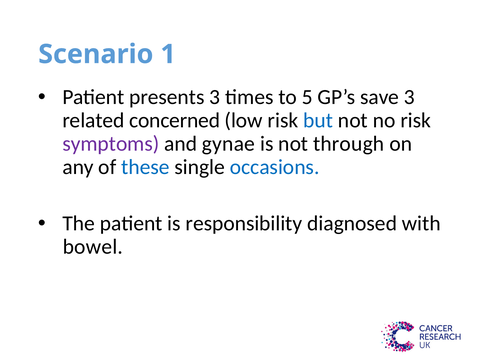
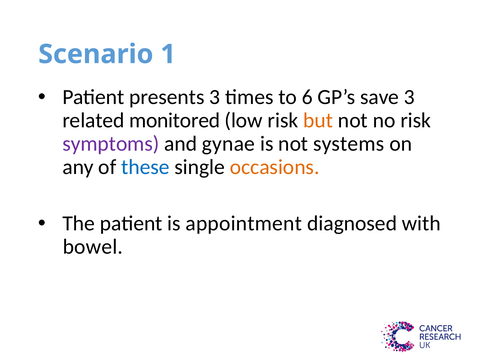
5: 5 -> 6 (307, 97)
concerned: concerned -> monitored (175, 121)
but colour: blue -> orange (318, 121)
through: through -> systems (349, 144)
occasions colour: blue -> orange (275, 167)
responsibility: responsibility -> appointment (244, 224)
